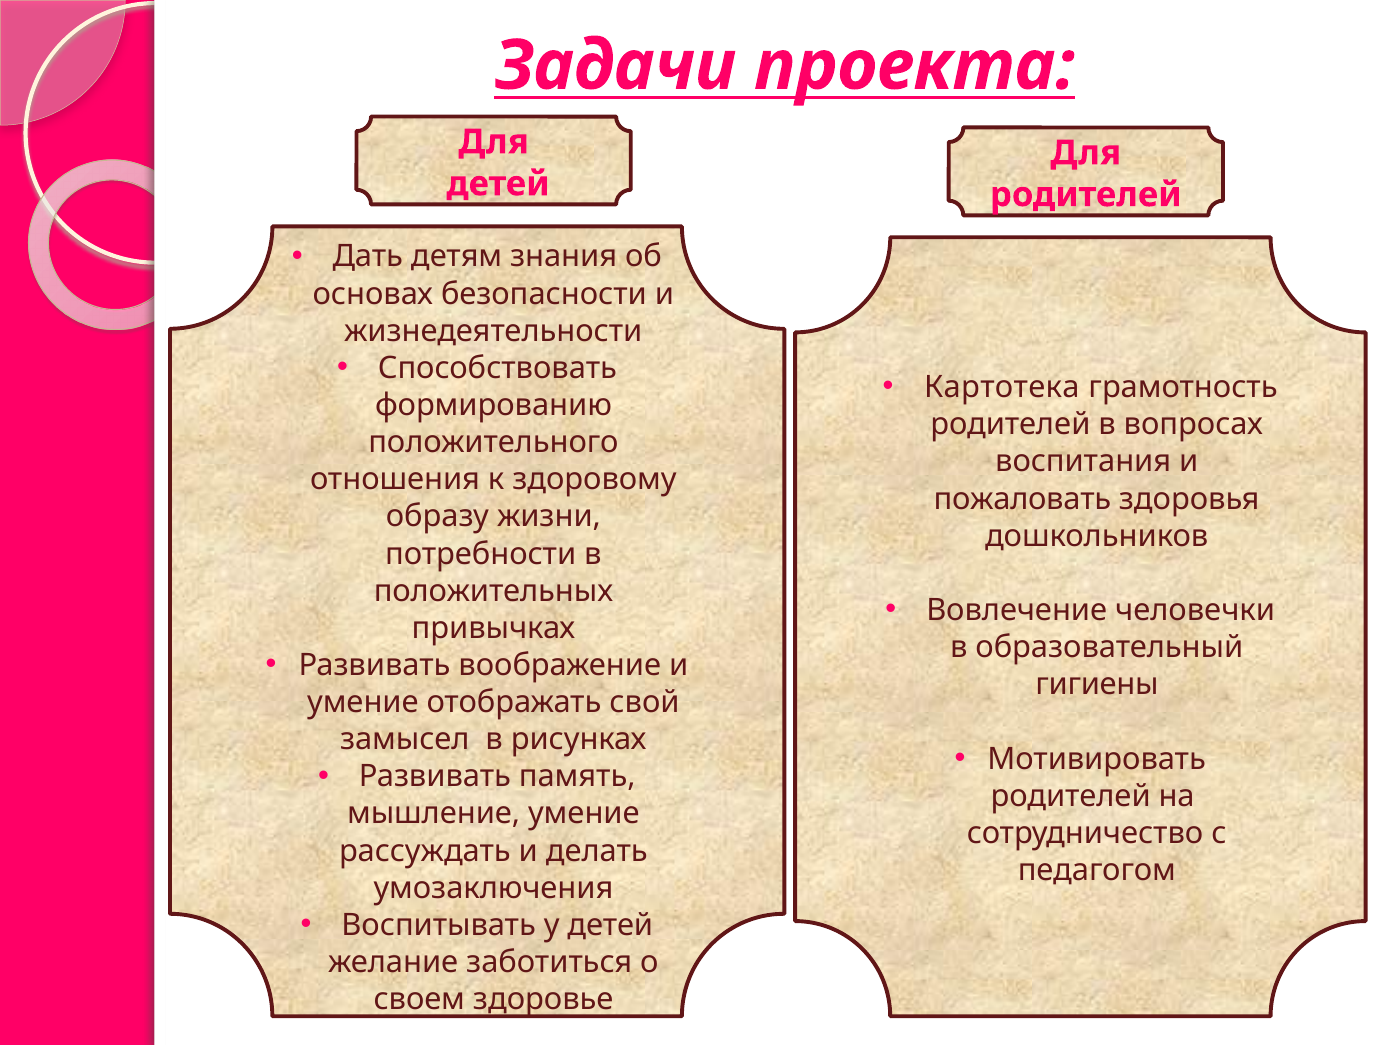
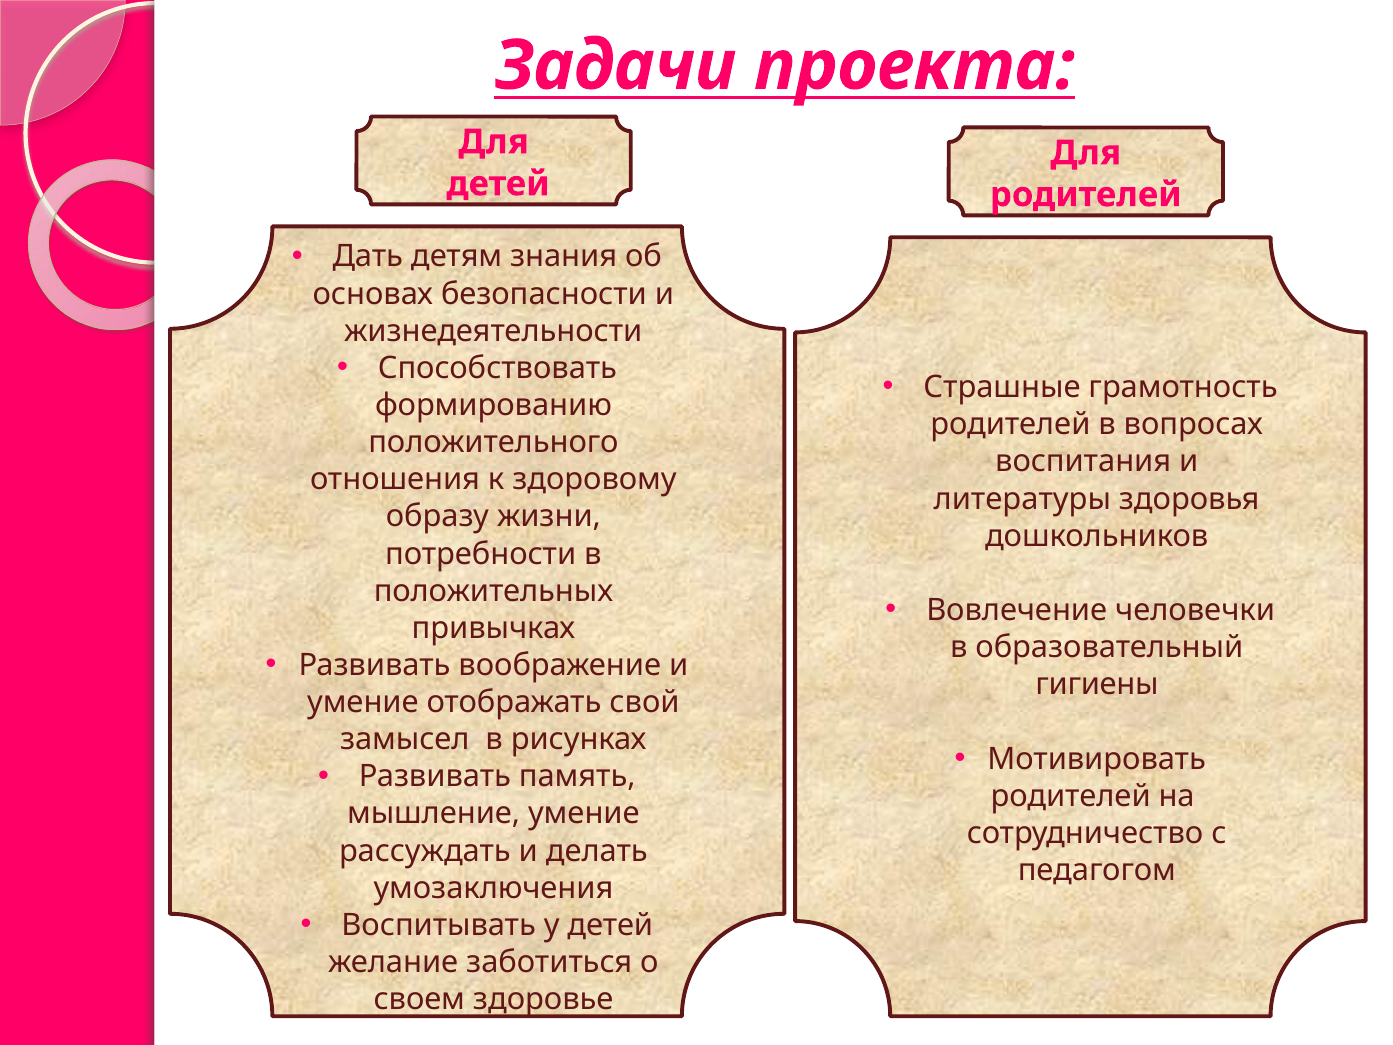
Картотека: Картотека -> Страшные (1002, 387)
пожаловать: пожаловать -> литературы (1022, 499)
